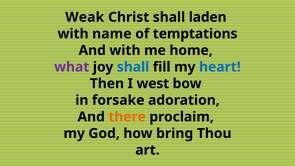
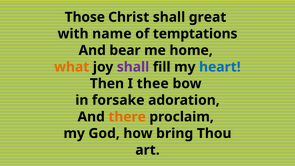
Weak: Weak -> Those (85, 17)
laden: laden -> great (208, 17)
And with: with -> bear (125, 50)
what colour: purple -> orange (72, 67)
shall colour: blue -> purple (133, 67)
west: west -> thee (153, 84)
